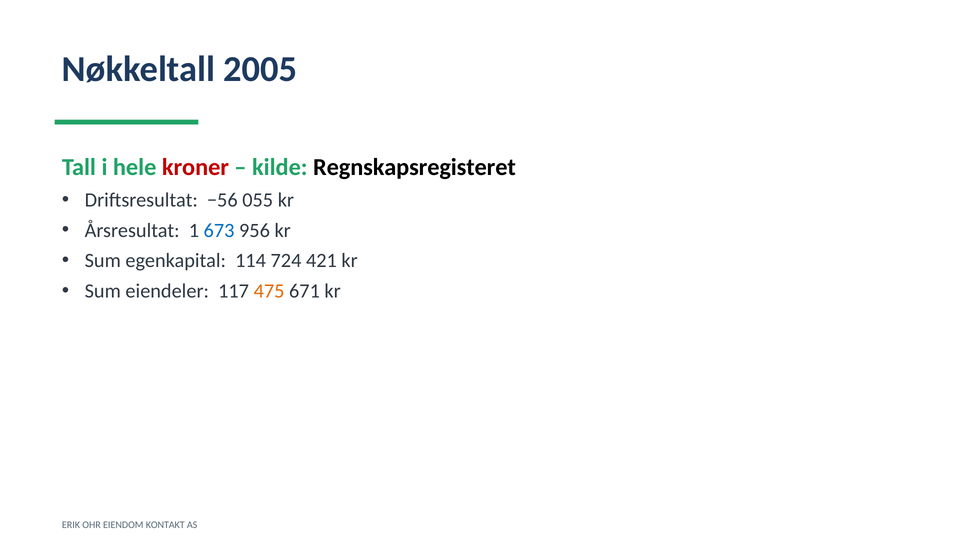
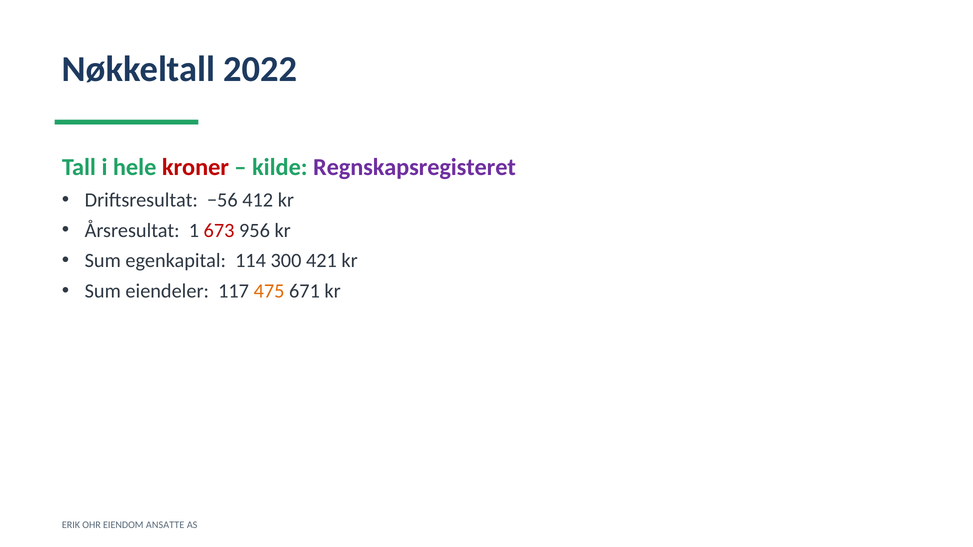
2005: 2005 -> 2022 (260, 69)
Regnskapsregisteret colour: black -> purple (414, 168)
055: 055 -> 412 (258, 200)
673 colour: blue -> red (219, 231)
724: 724 -> 300 (286, 261)
KONTAKT: KONTAKT -> ANSATTE (165, 525)
